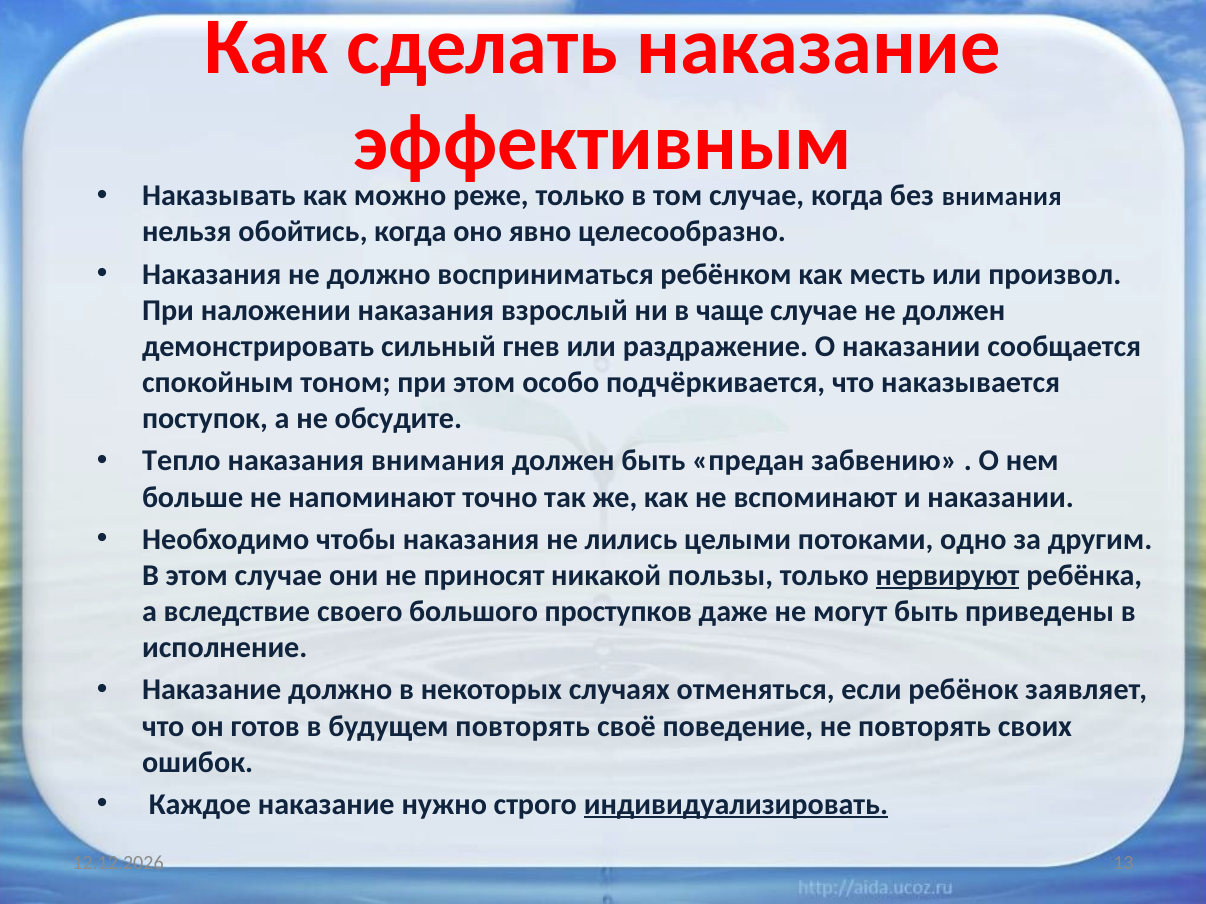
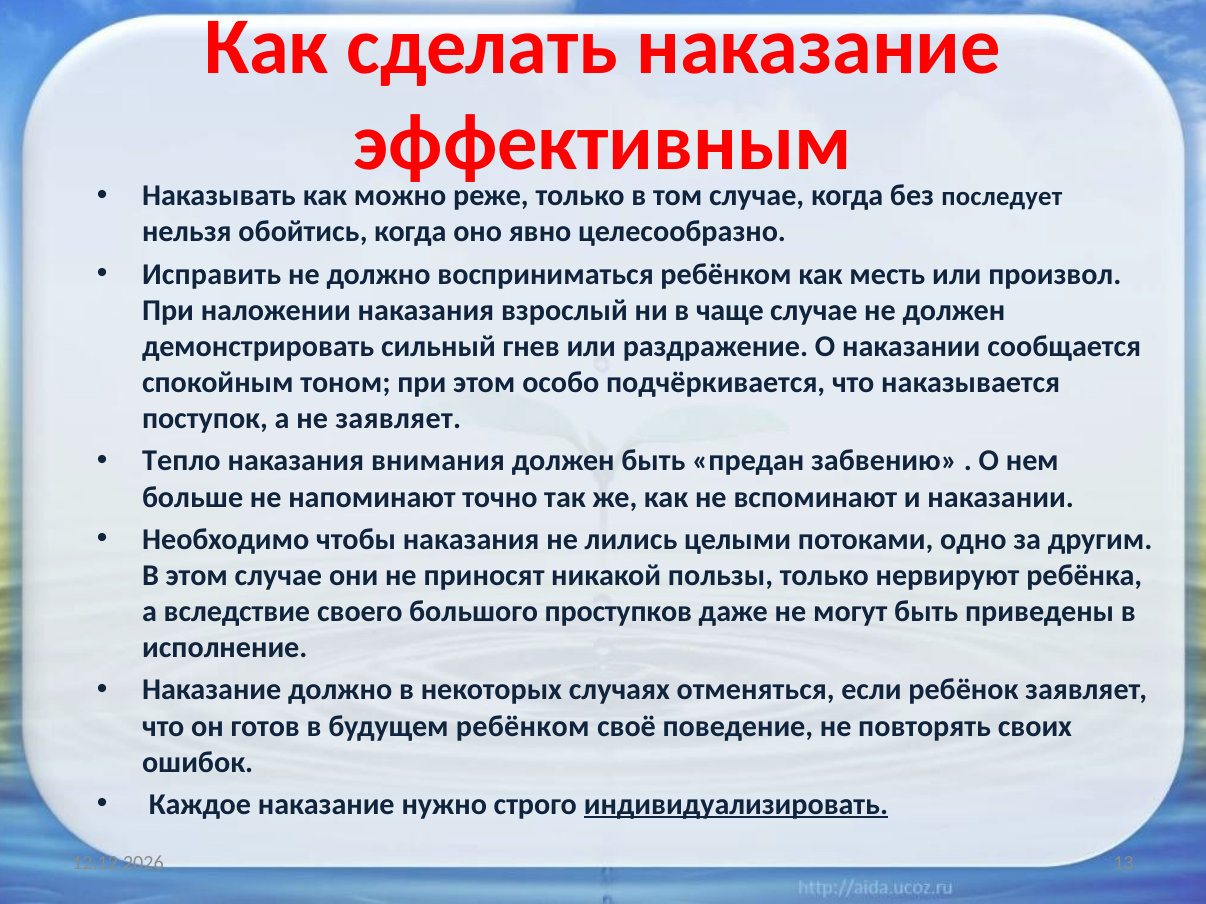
без внимания: внимания -> последует (1002, 197)
Наказания: Наказания -> Исправить (212, 274)
не обсудите: обсудите -> заявляет (398, 419)
нервируют underline: present -> none (948, 576)
будущем повторять: повторять -> ребёнком (523, 726)
